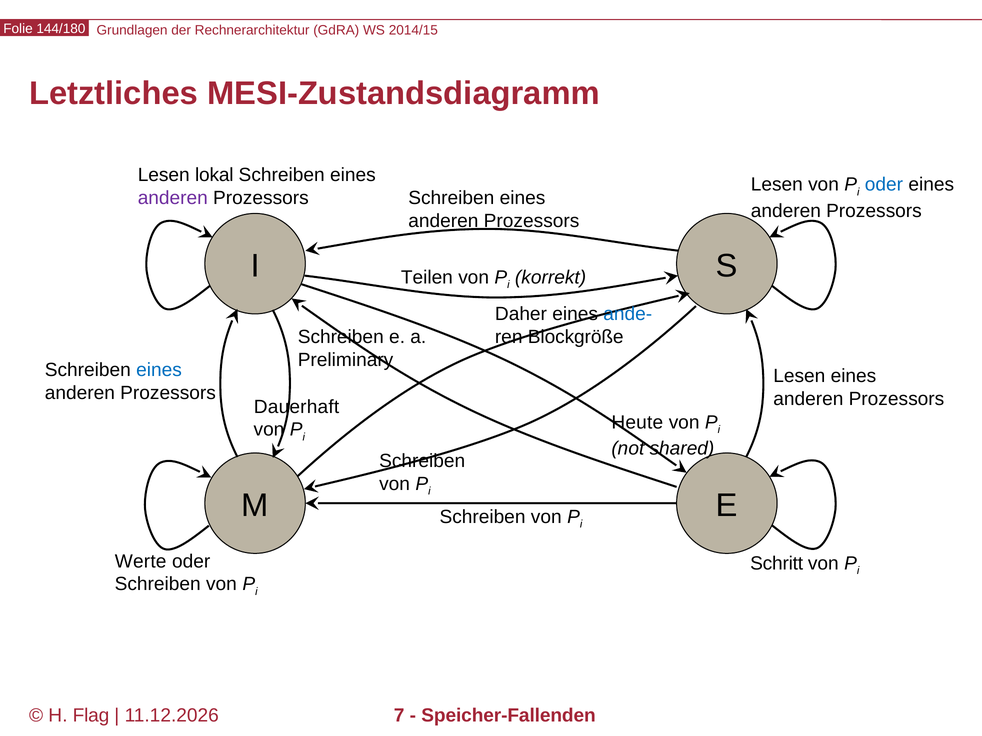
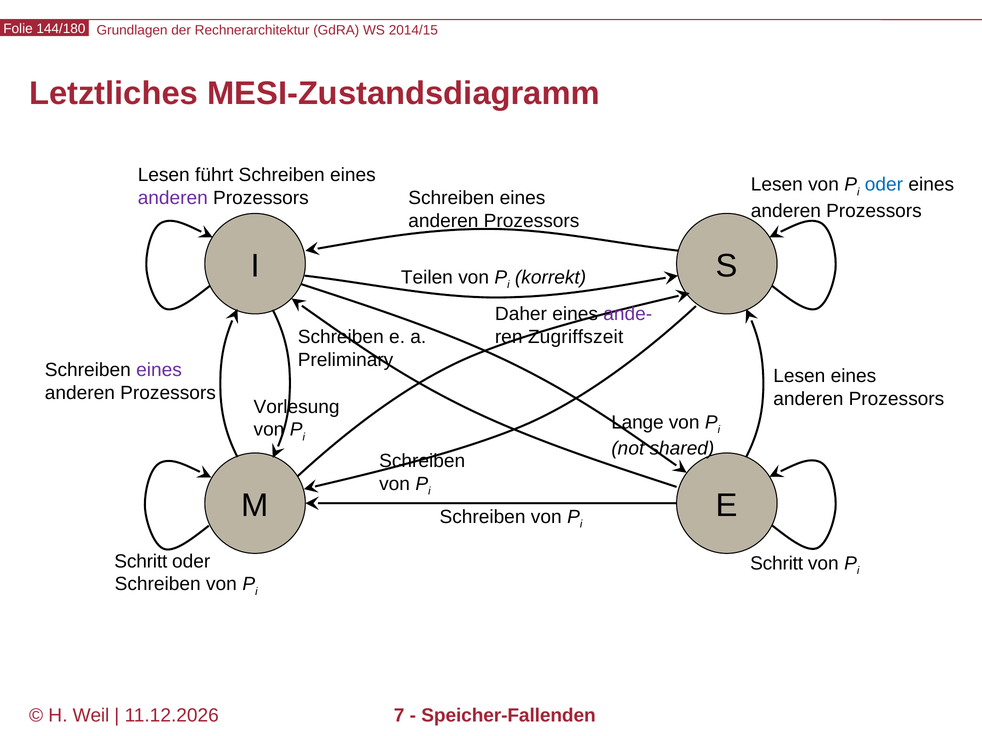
lokal: lokal -> führt (214, 175)
ande- colour: blue -> purple (628, 314)
Blockgröße: Blockgröße -> Zugriffszeit (576, 337)
eines colour: blue -> purple (159, 370)
Dauerhaft: Dauerhaft -> Vorlesung (297, 407)
Heute: Heute -> Lange (637, 422)
Werte: Werte -> Schritt (141, 562)
Flag: Flag -> Weil (91, 716)
